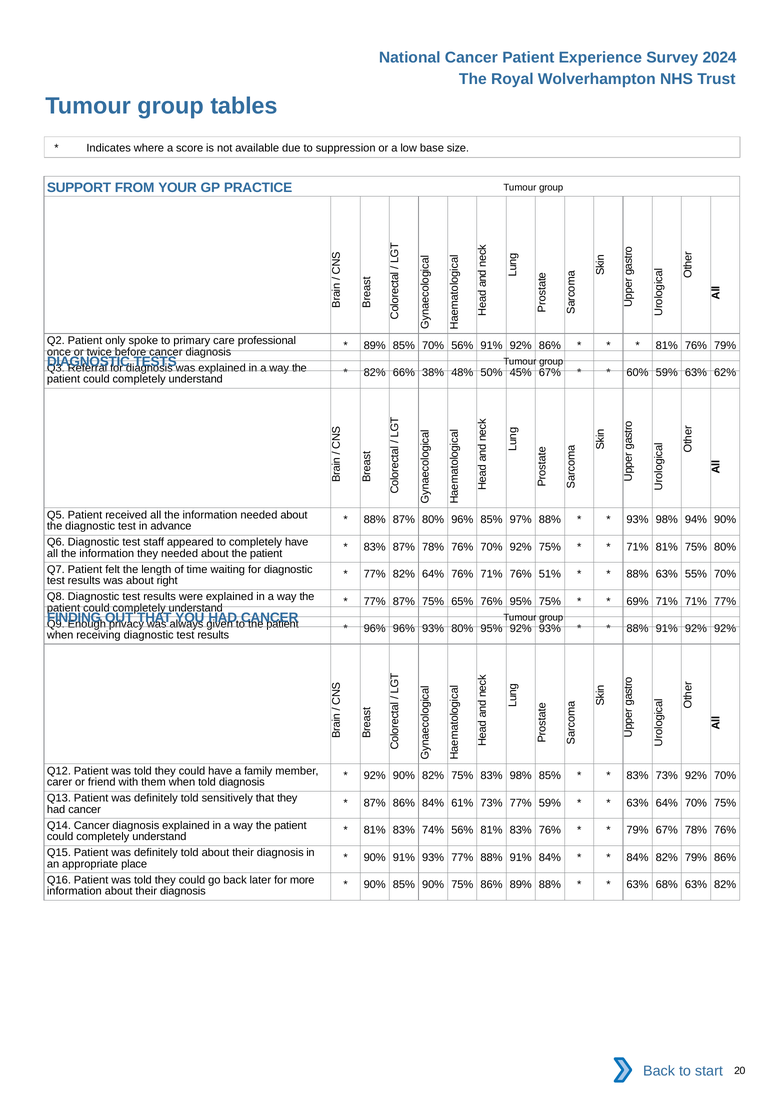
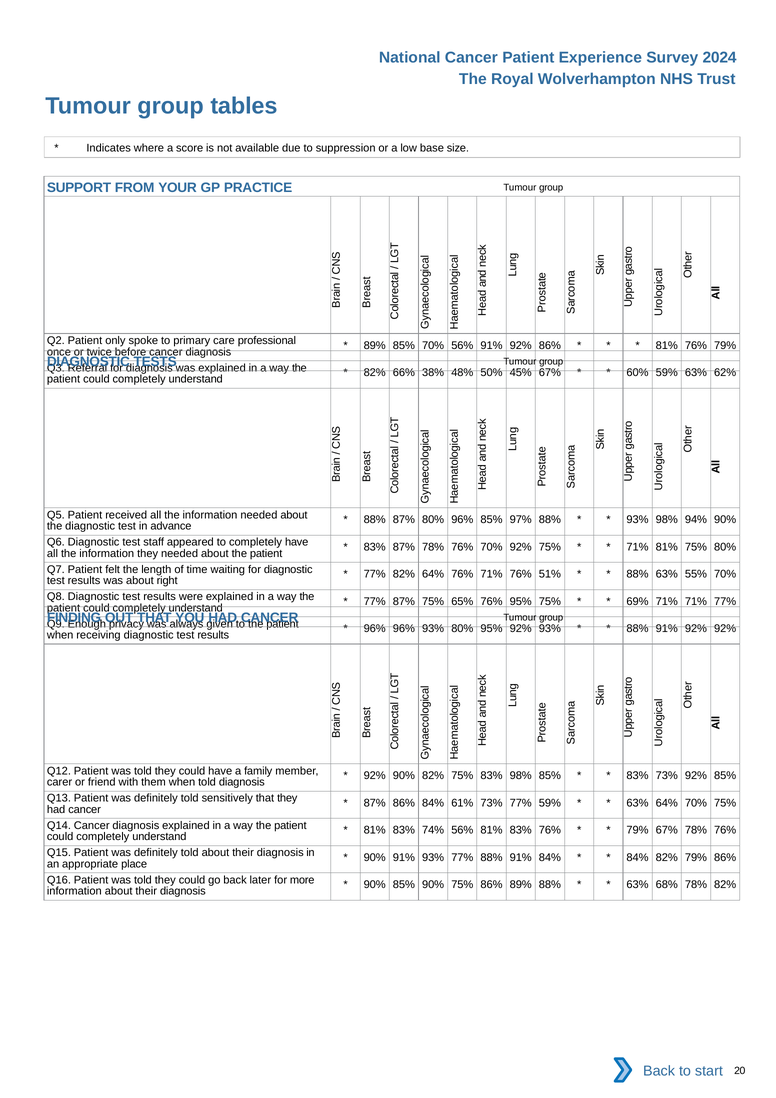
92% 70%: 70% -> 85% (725, 776)
68% 63%: 63% -> 78% (696, 885)
